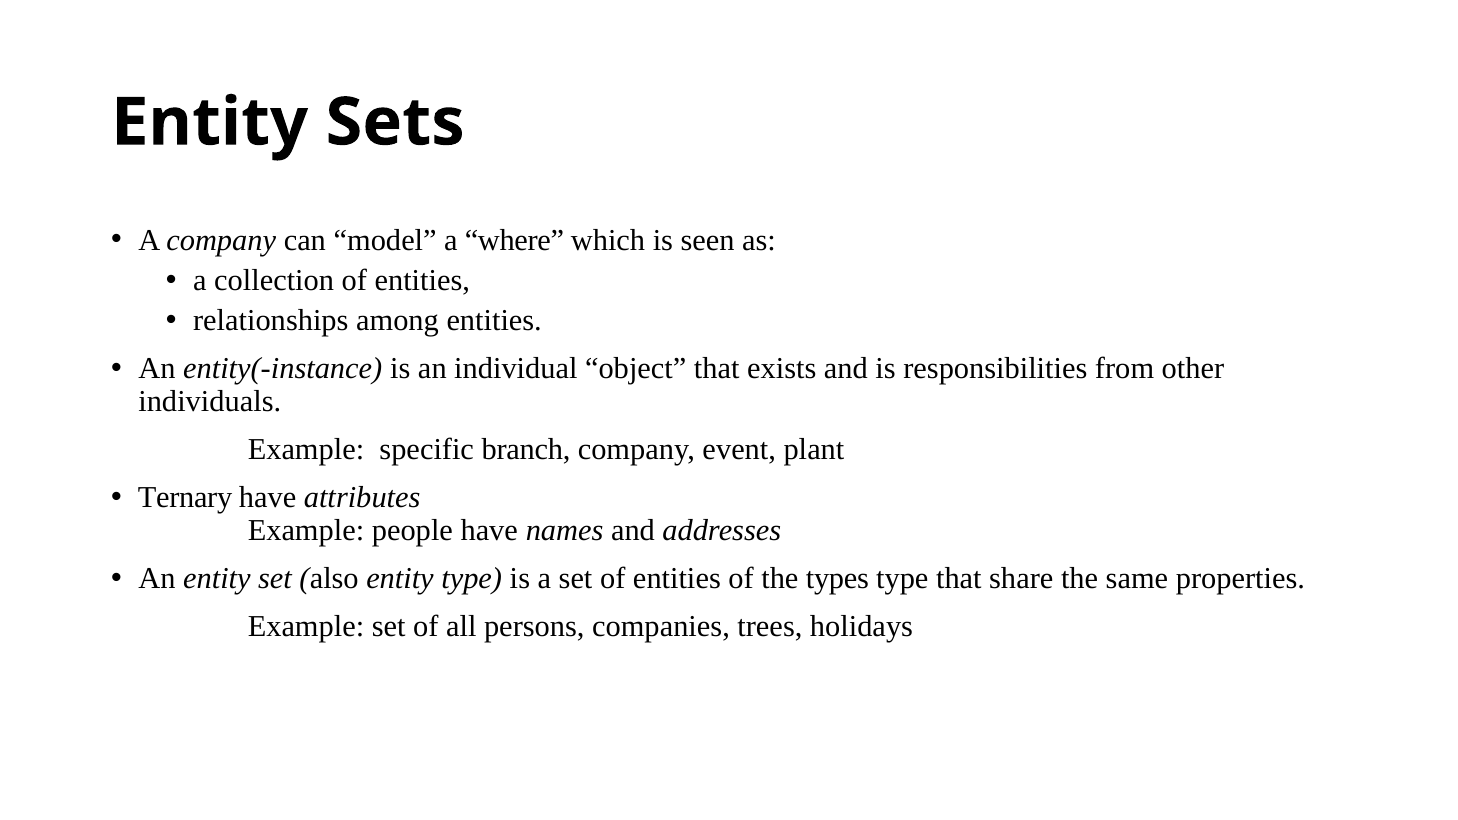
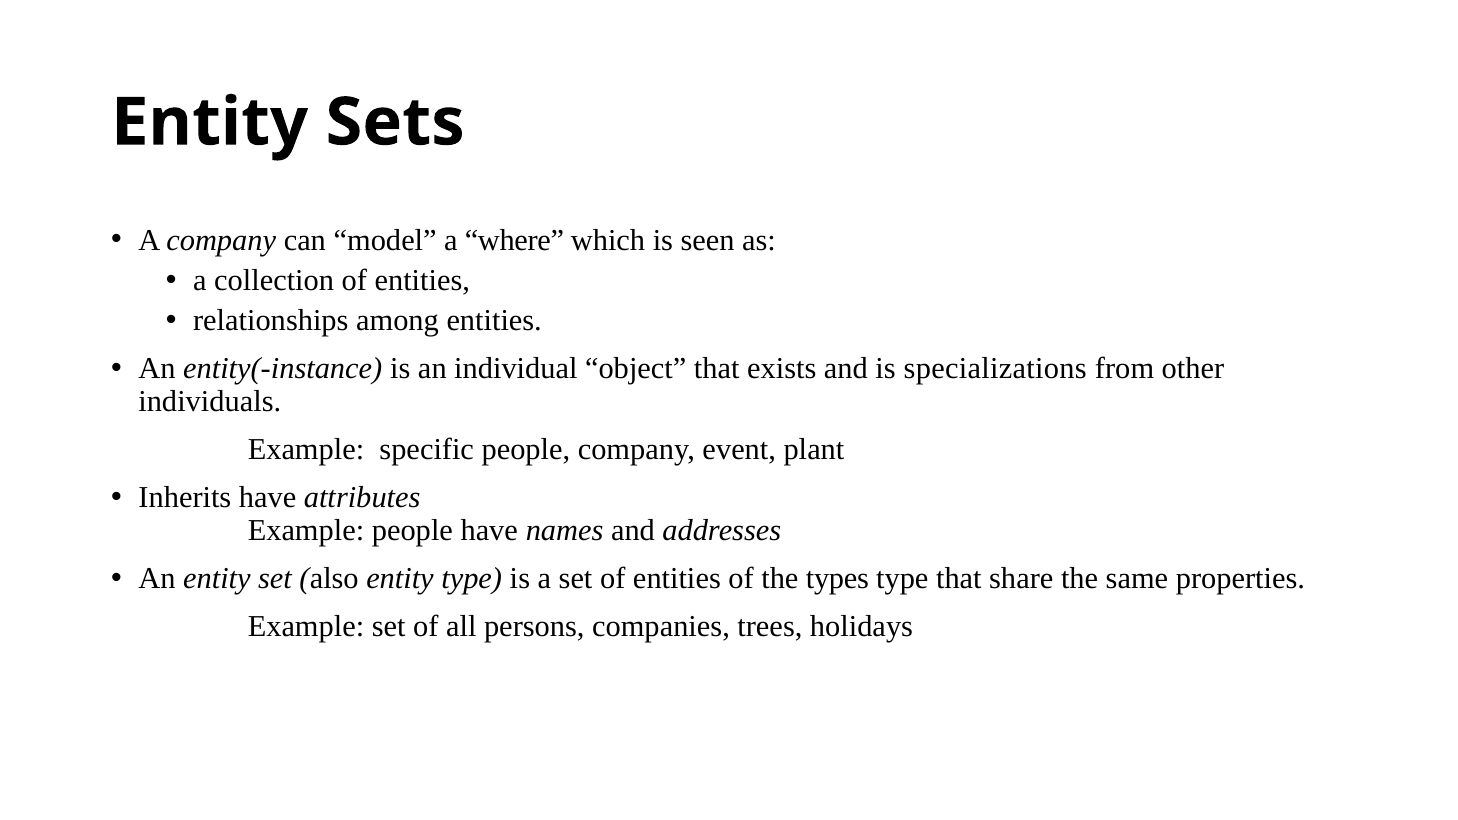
responsibilities: responsibilities -> specializations (995, 369)
specific branch: branch -> people (526, 450)
Ternary: Ternary -> Inherits (185, 498)
